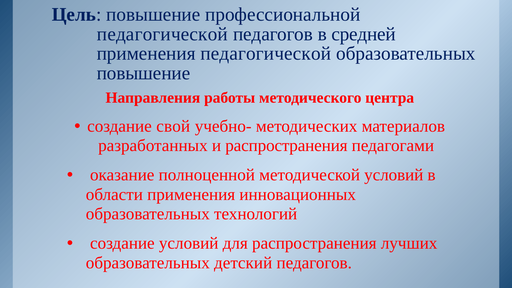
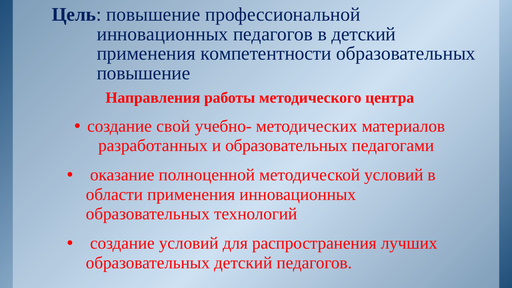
педагогической: педагогической -> инновационных (162, 34)
в средней: средней -> детский (364, 34)
применения педагогической: педагогической -> компетентности (266, 54)
и распространения: распространения -> образовательных (286, 146)
